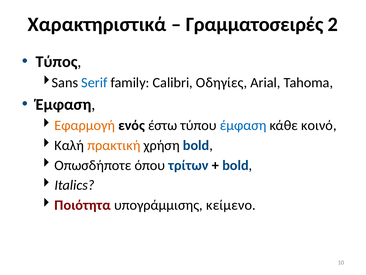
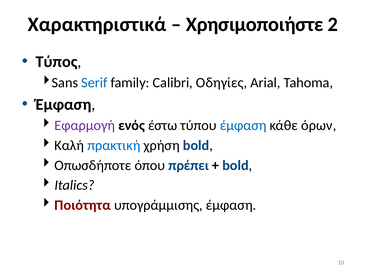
Γραμματοσειρές: Γραμματοσειρές -> Χρησιμοποιήστε (255, 24)
Εφαρμογή colour: orange -> purple (85, 125)
κοινό: κοινό -> όρων (319, 125)
πρακτική colour: orange -> blue (114, 145)
τρίτων: τρίτων -> πρέπει (189, 165)
υπογράμμισης κείμενο: κείμενο -> έμφαση (231, 205)
